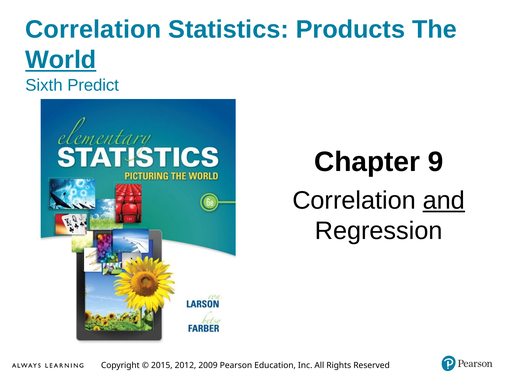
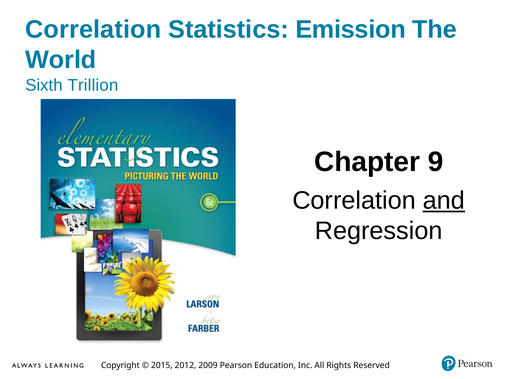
Products: Products -> Emission (351, 30)
World underline: present -> none (61, 60)
Predict: Predict -> Trillion (93, 85)
